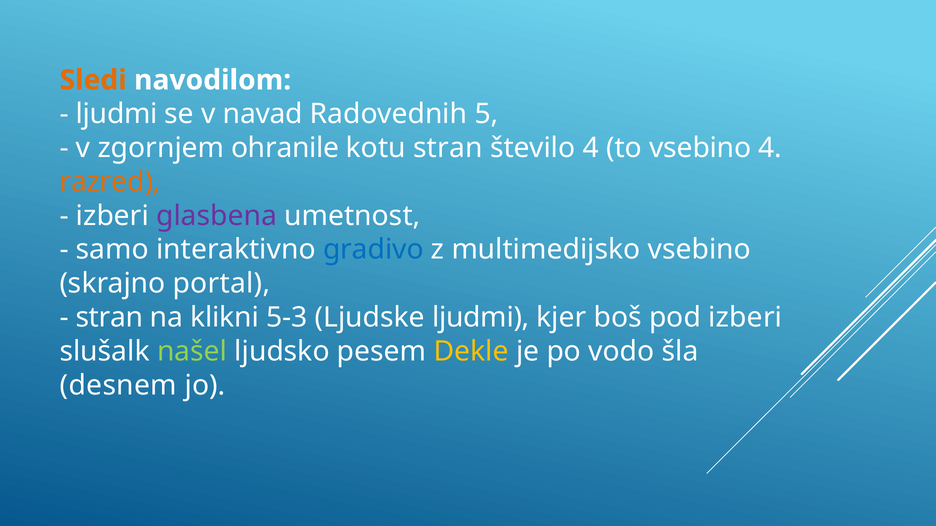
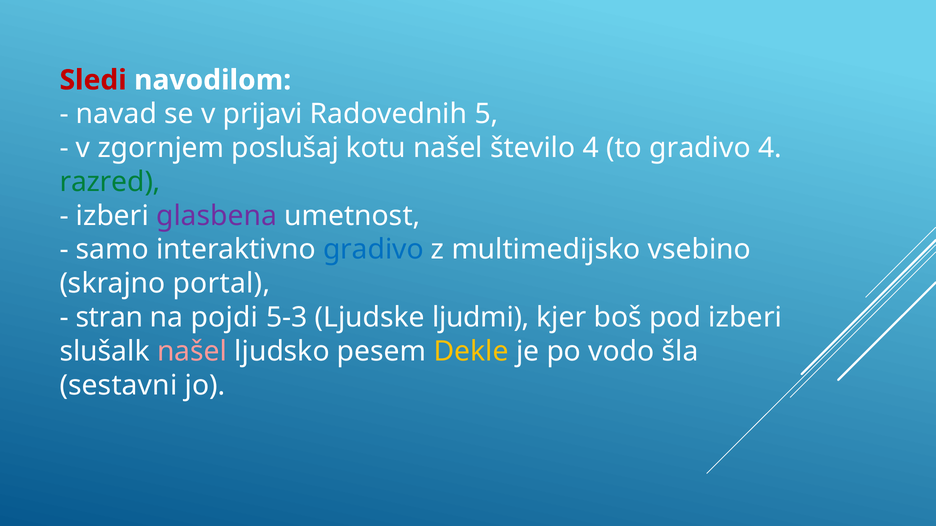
Sledi colour: orange -> red (93, 80)
ljudmi: ljudmi -> navad (117, 114)
navad: navad -> prijavi (263, 114)
ohranile: ohranile -> poslušaj (285, 148)
kotu stran: stran -> našel (448, 148)
to vsebino: vsebino -> gradivo (700, 148)
razred colour: orange -> green (110, 182)
klikni: klikni -> pojdi (224, 318)
našel colour: light green -> pink (192, 352)
desnem: desnem -> sestavni (118, 386)
